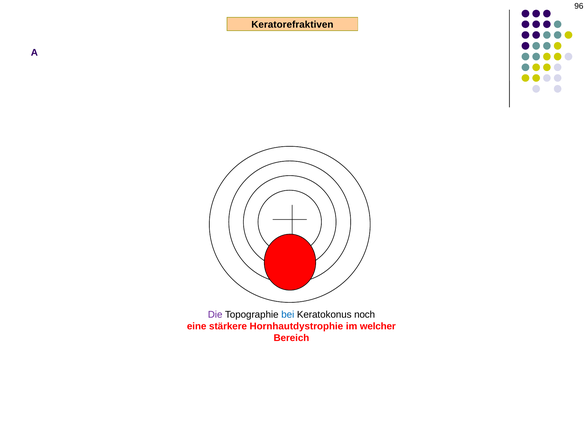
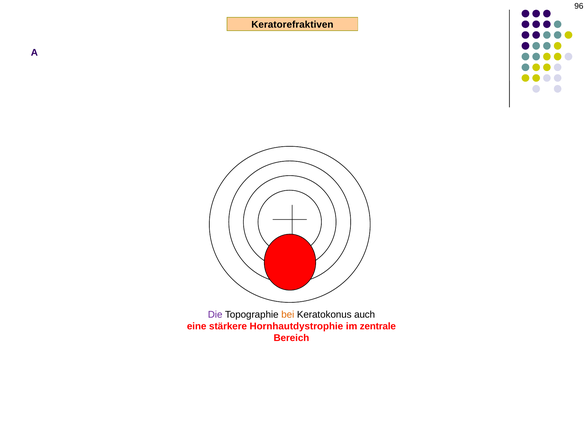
bei colour: blue -> orange (288, 314)
noch: noch -> auch (365, 314)
welcher: welcher -> zentrale (378, 326)
